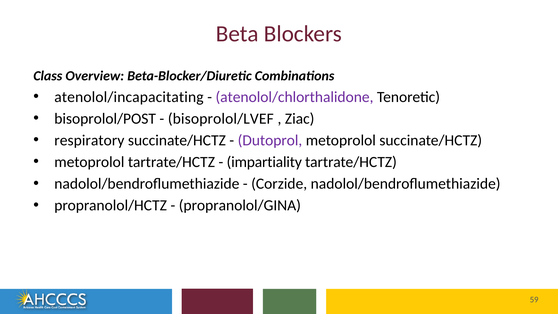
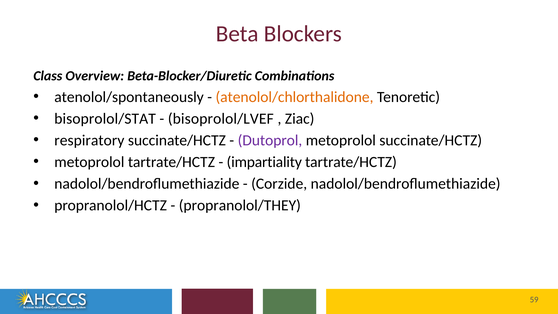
atenolol/incapacitating: atenolol/incapacitating -> atenolol/spontaneously (129, 97)
atenolol/chlorthalidone colour: purple -> orange (294, 97)
bisoprolol/POST: bisoprolol/POST -> bisoprolol/STAT (105, 119)
propranolol/GINA: propranolol/GINA -> propranolol/THEY (240, 205)
